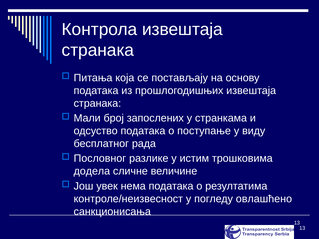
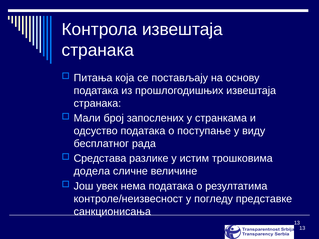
Пословног: Пословног -> Средстава (100, 159)
овлашћено: овлашћено -> представке (264, 199)
